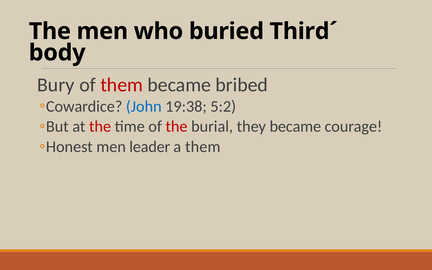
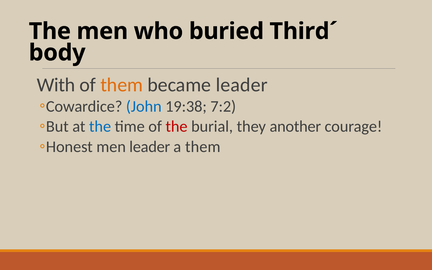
Bury: Bury -> With (56, 85)
them colour: red -> orange (122, 85)
became bribed: bribed -> leader (242, 85)
5:2: 5:2 -> 7:2 (223, 106)
the colour: red -> blue (100, 127)
they became: became -> another (295, 127)
